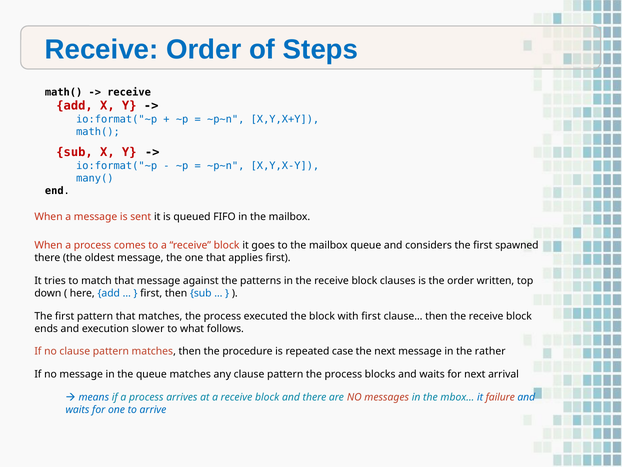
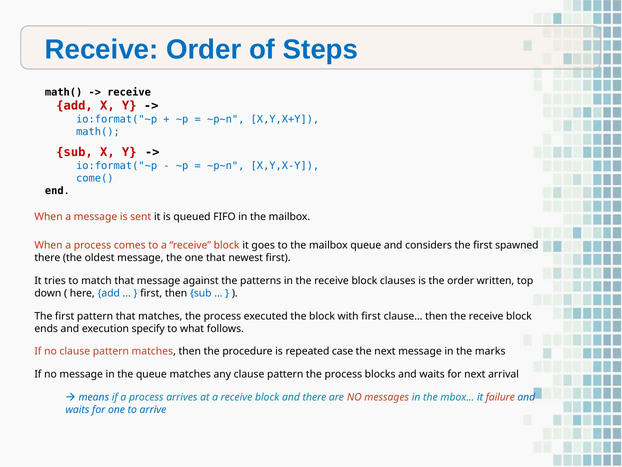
many(: many( -> come( (95, 178)
applies: applies -> newest (246, 258)
slower: slower -> specify (148, 328)
rather: rather -> marks (490, 351)
